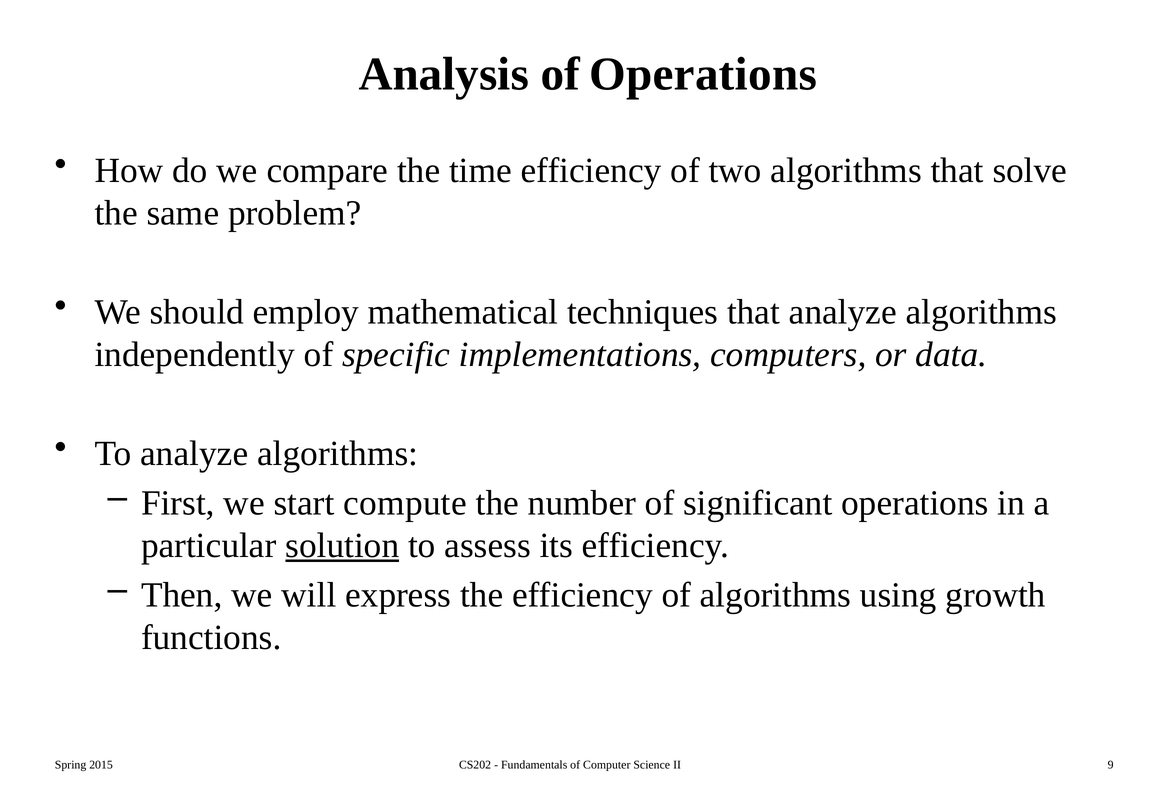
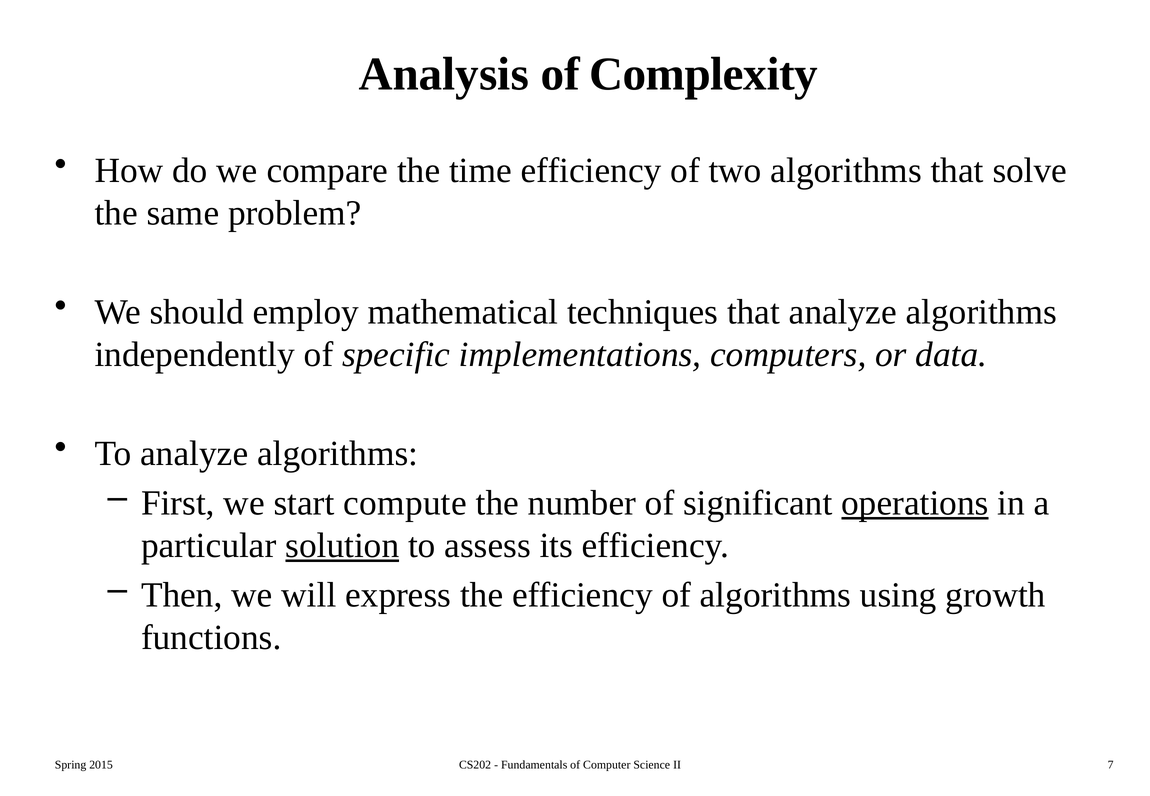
of Operations: Operations -> Complexity (704, 74)
operations underline: none -> present (915, 503)
9: 9 -> 7 (1111, 765)
